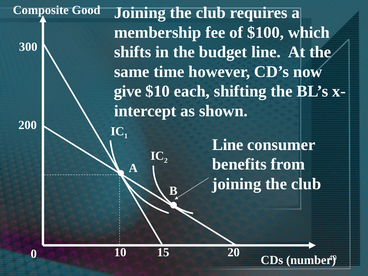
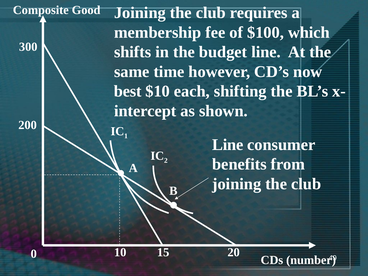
give: give -> best (128, 91)
